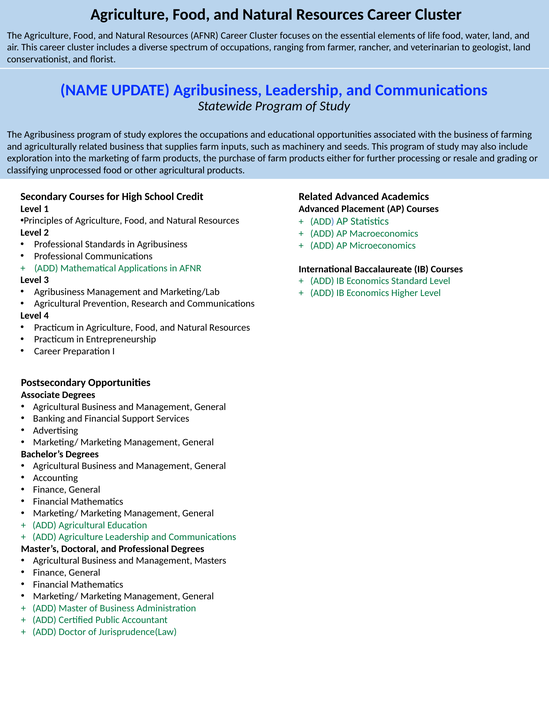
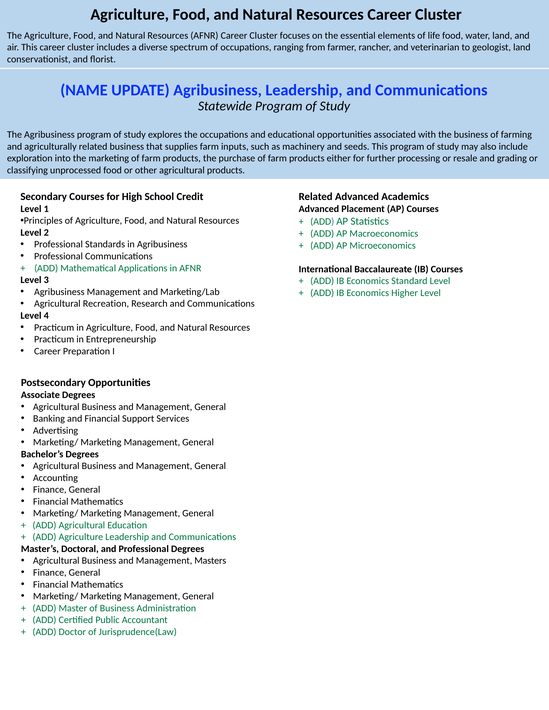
Prevention: Prevention -> Recreation (106, 304)
